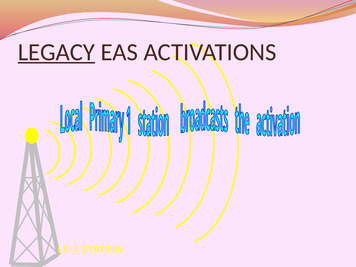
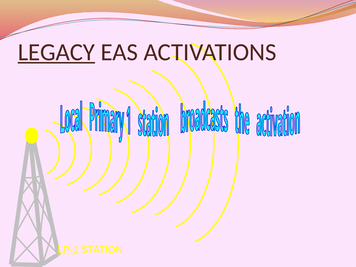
LP-1 underline: none -> present (68, 250)
